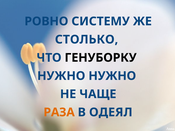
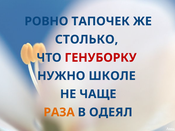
СИСТЕМУ: СИСТЕМУ -> ТАПОЧЕК (101, 21)
ГЕНУБОРКУ colour: black -> red (101, 58)
НУЖНО НУЖНО: НУЖНО -> ШКОЛЕ (112, 76)
